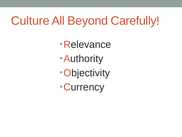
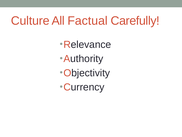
Beyond: Beyond -> Factual (88, 21)
